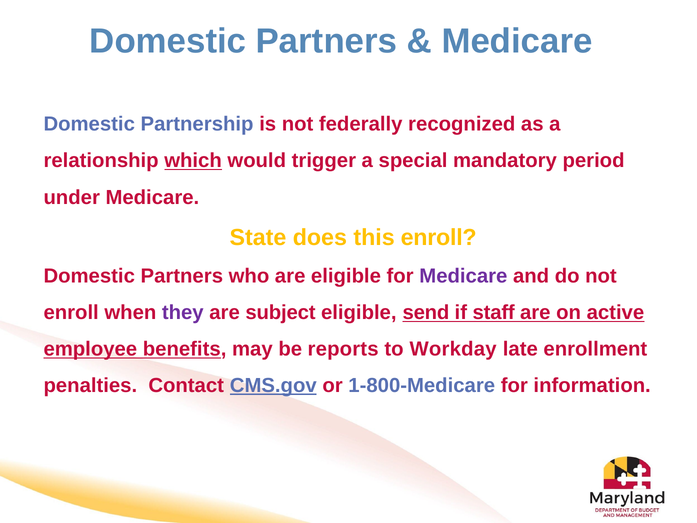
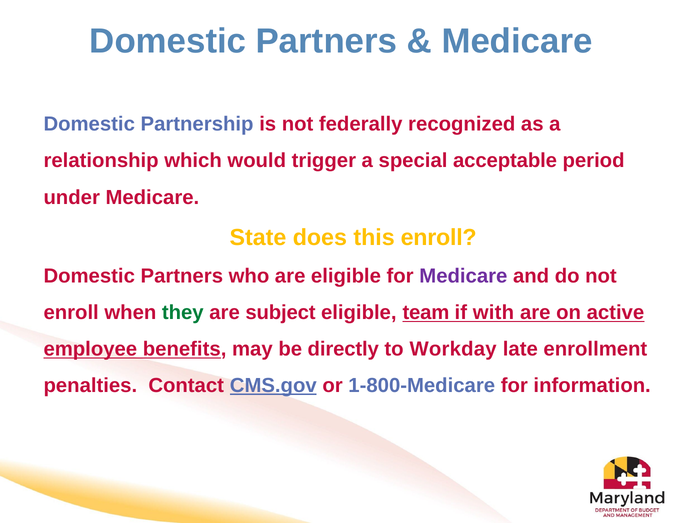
which underline: present -> none (193, 161)
mandatory: mandatory -> acceptable (505, 161)
they colour: purple -> green (183, 312)
send: send -> team (426, 312)
staff: staff -> with (493, 312)
reports: reports -> directly (343, 349)
